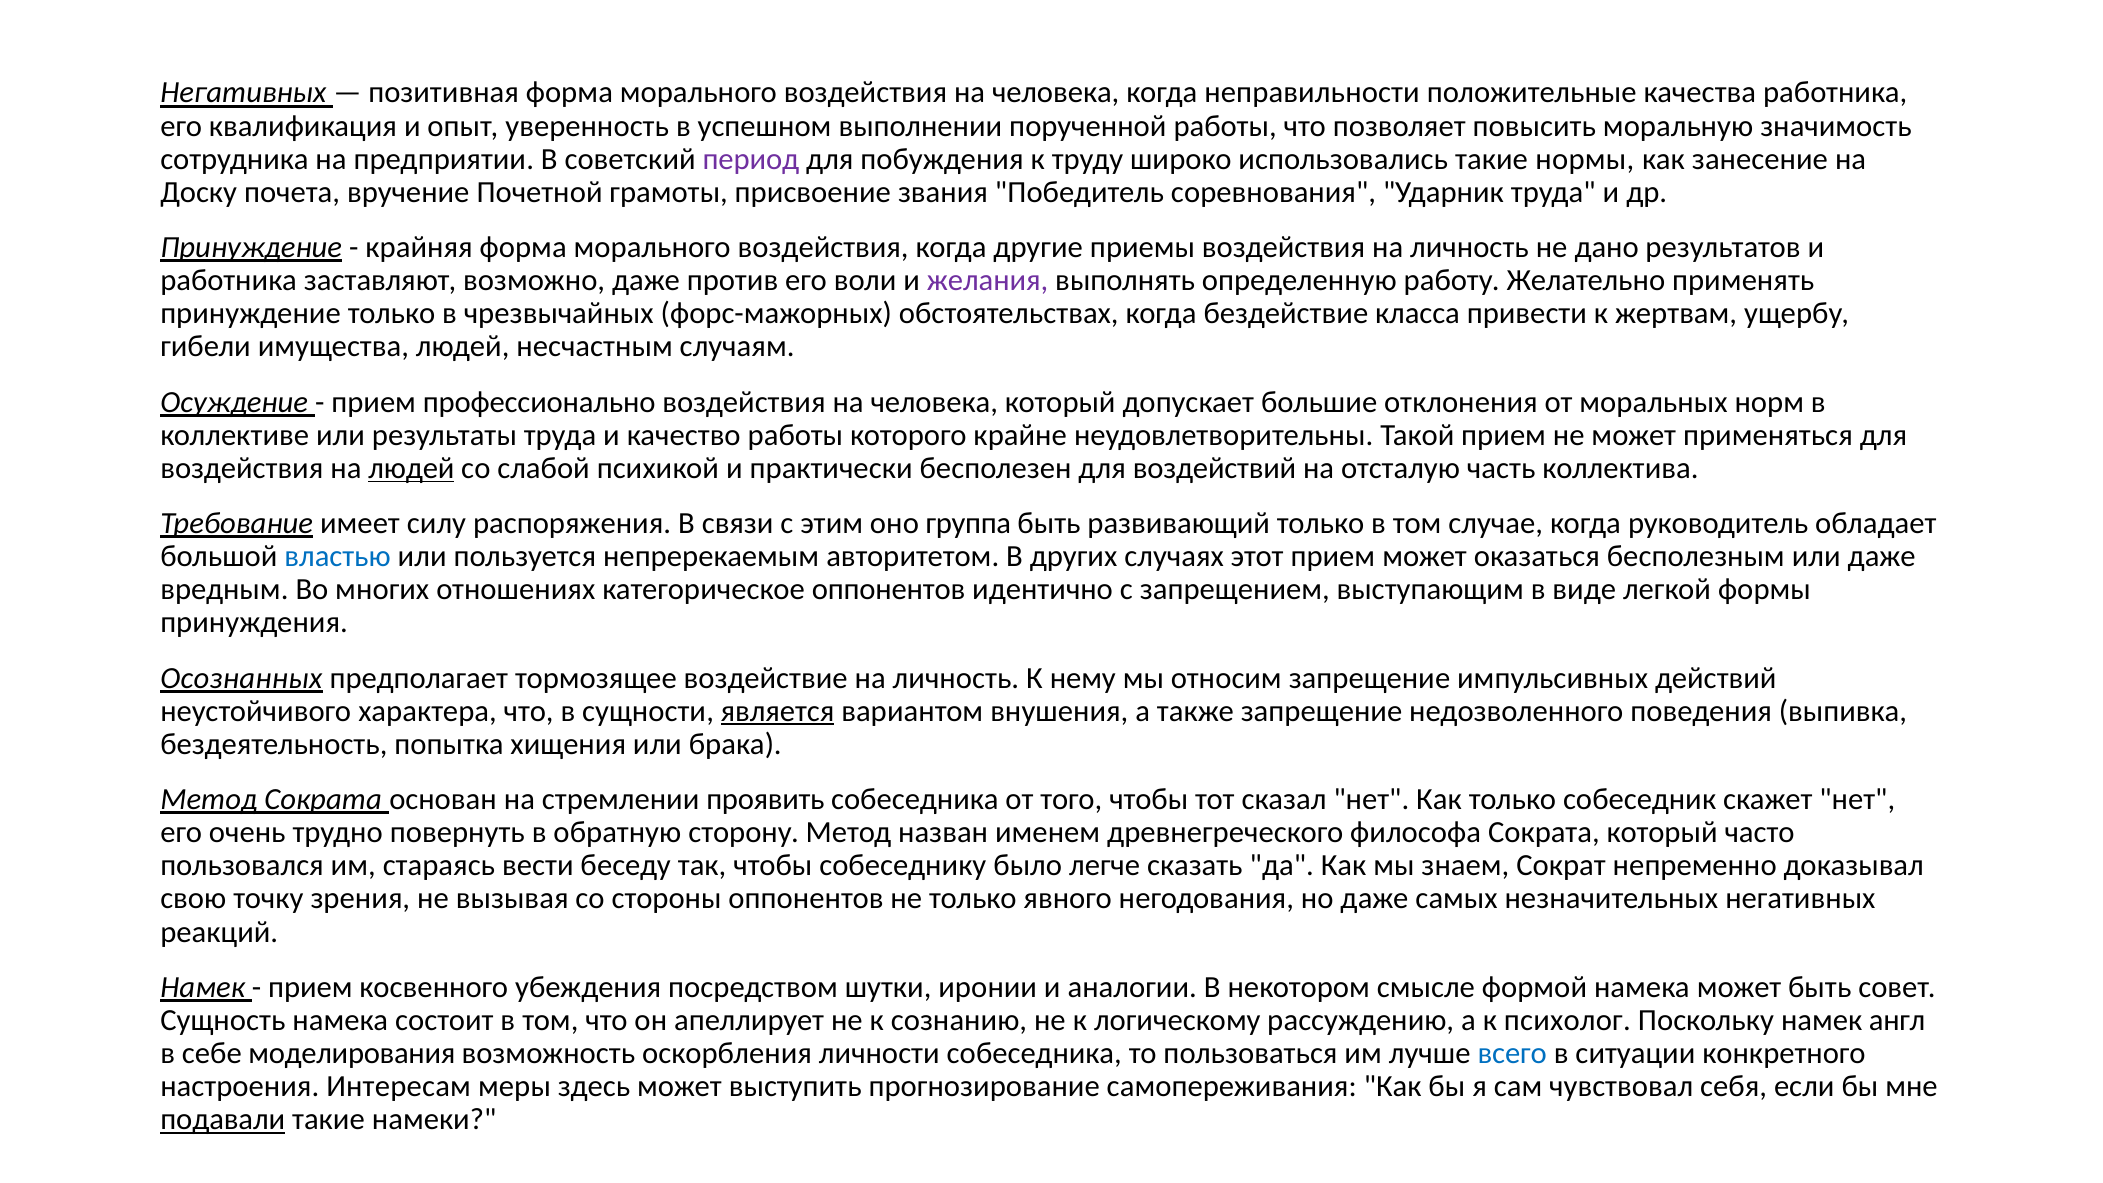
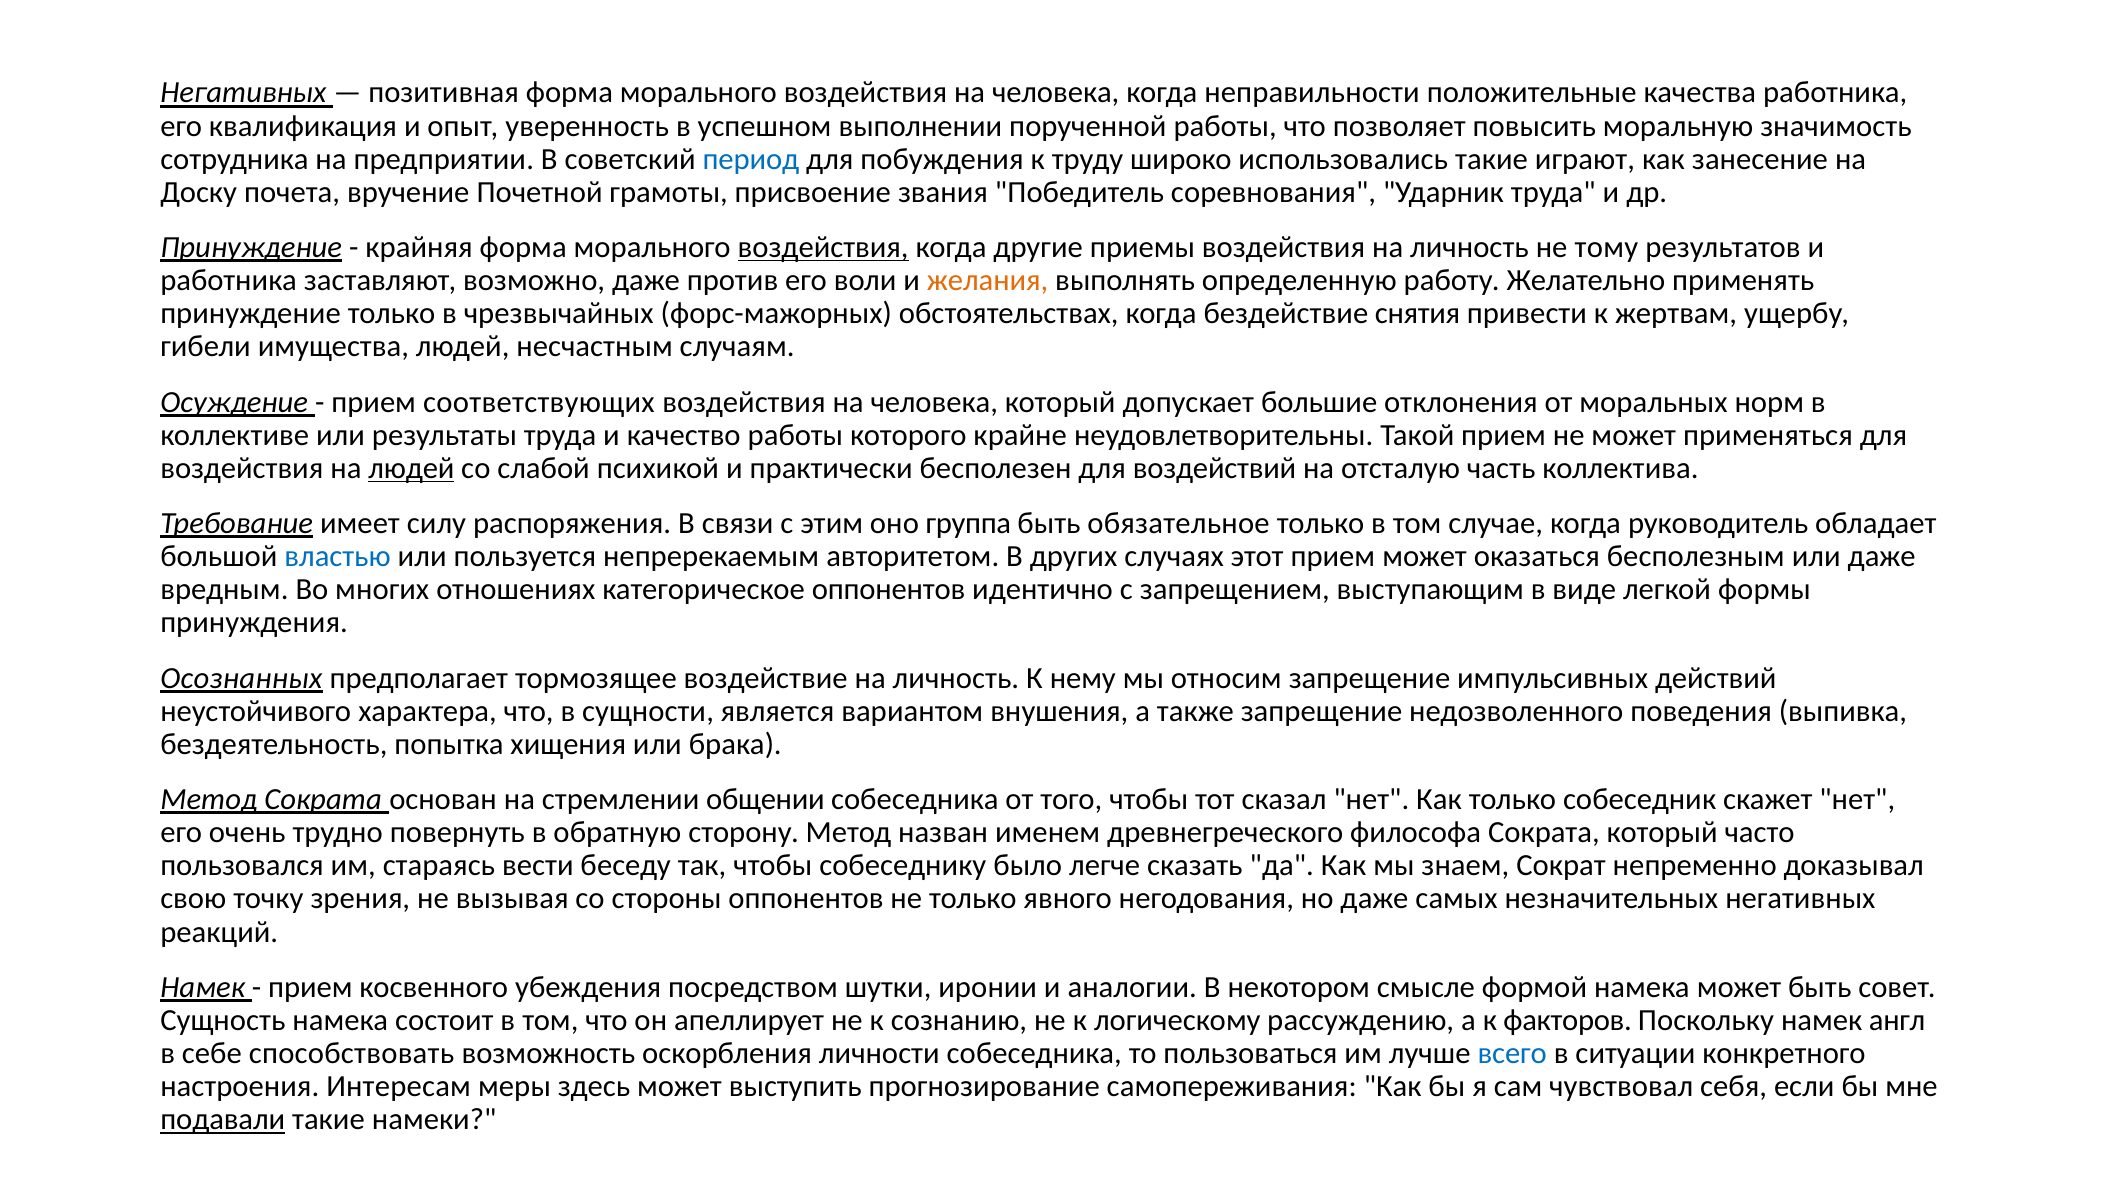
период colour: purple -> blue (751, 159)
нормы: нормы -> играют (1585, 159)
воздействия underline: none -> present (823, 247)
дано: дано -> тому (1606, 247)
желания colour: purple -> orange (988, 280)
класса: класса -> снятия (1418, 314)
профессионально: профессионально -> соответствующих (539, 402)
развивающий: развивающий -> обязательное (1179, 523)
является underline: present -> none (778, 711)
проявить: проявить -> общении (765, 799)
психолог: психолог -> факторов (1568, 1020)
моделирования: моделирования -> способствовать (352, 1053)
